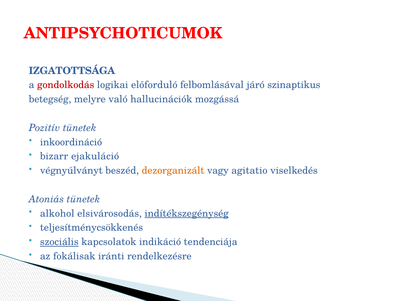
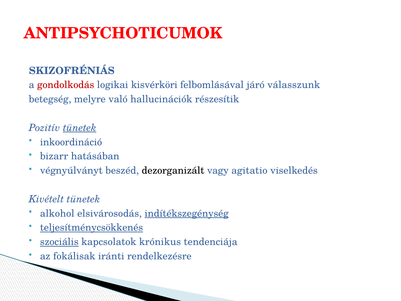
IZGATOTTSÁGA: IZGATOTTSÁGA -> SKIZOFRÉNIÁS (72, 71)
előforduló: előforduló -> kisvérköri (154, 85)
szinaptikus: szinaptikus -> válasszunk (294, 85)
mozgássá: mozgássá -> részesítik (217, 99)
tünetek underline: none -> present (80, 128)
ejakuláció: ejakuláció -> hatásában (95, 156)
dezorganizált colour: orange -> black (173, 170)
Atoniás: Atoniás -> Kivételt (46, 199)
teljesítménycsökkenés underline: none -> present (92, 227)
indikáció: indikáció -> krónikus (160, 242)
